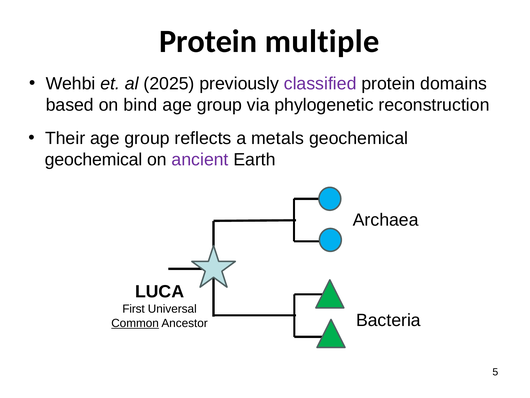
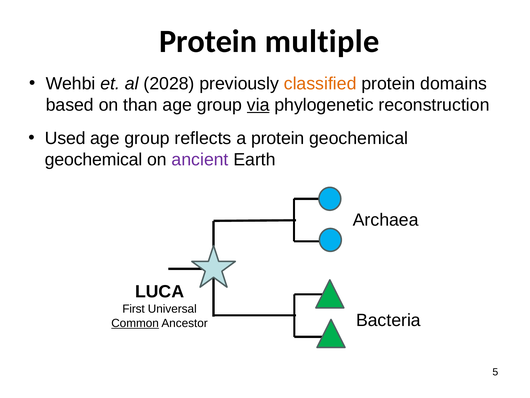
2025: 2025 -> 2028 (169, 84)
classified colour: purple -> orange (320, 84)
bind: bind -> than (140, 105)
via underline: none -> present (258, 105)
Their: Their -> Used (65, 138)
a metals: metals -> protein (278, 138)
